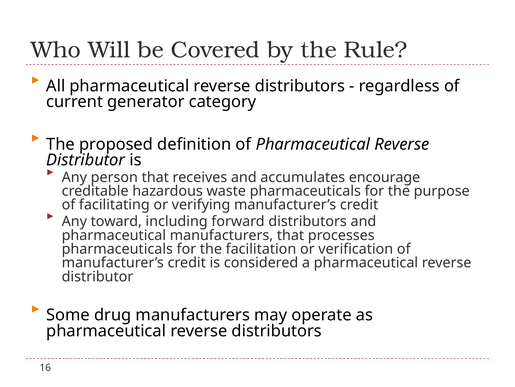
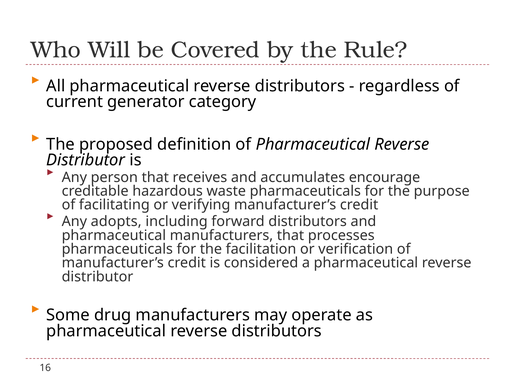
toward: toward -> adopts (116, 221)
